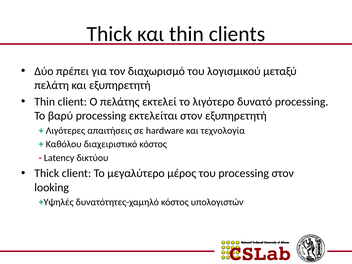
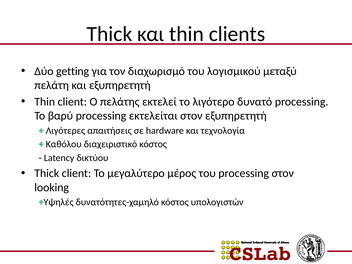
πρέπει: πρέπει -> getting (73, 71)
